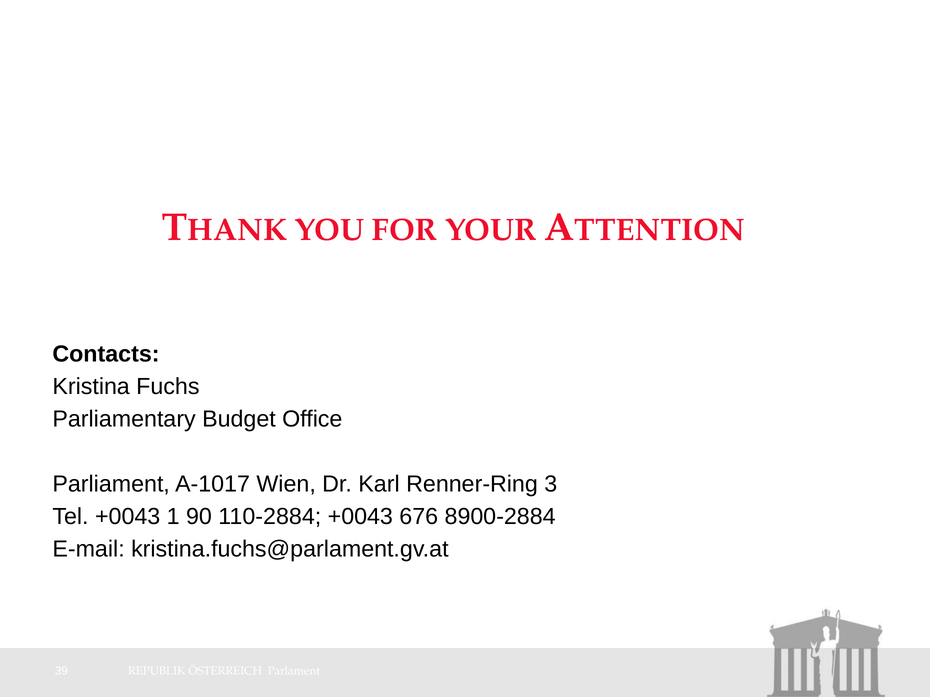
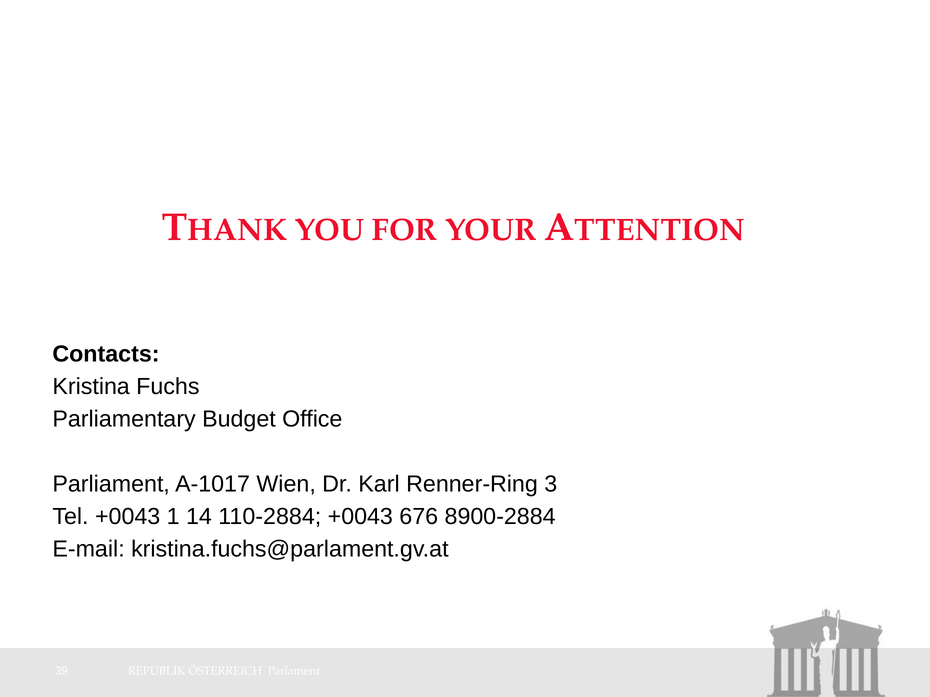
90: 90 -> 14 (199, 517)
